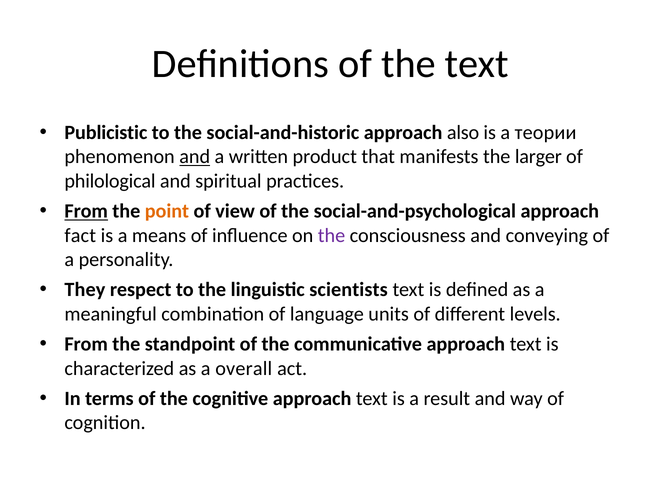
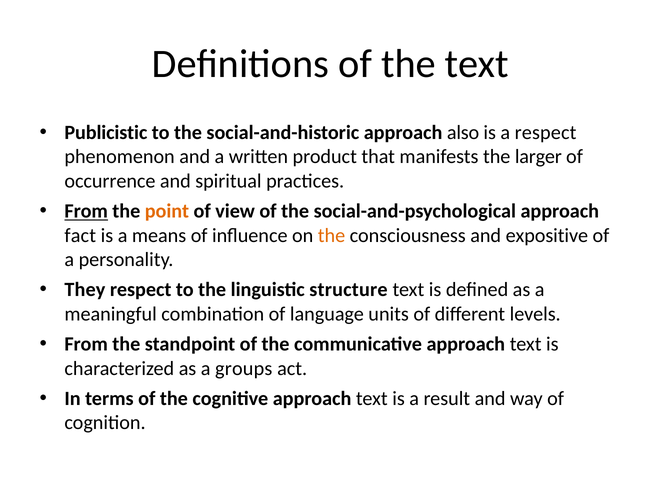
a теории: теории -> respect (546, 133)
and underline: present -> none (195, 157)
philological: philological -> occurrence (110, 181)
the colour: purple -> orange (331, 235)
conveying: conveying -> expositive (547, 235)
scientists: scientists -> structure (348, 290)
overall: overall -> groups (244, 368)
